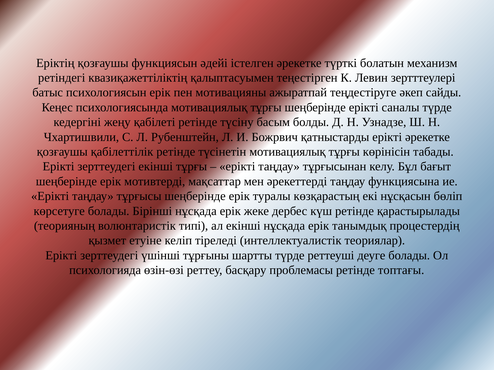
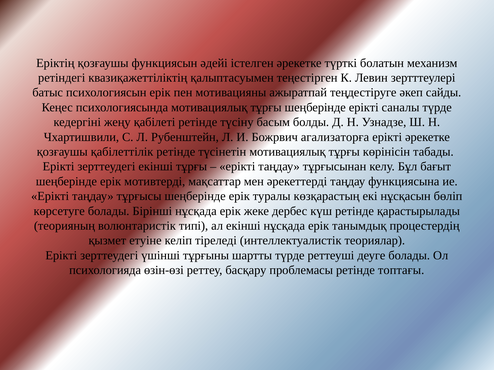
қатныстарды: қатныстарды -> агализаторға (335, 137)
